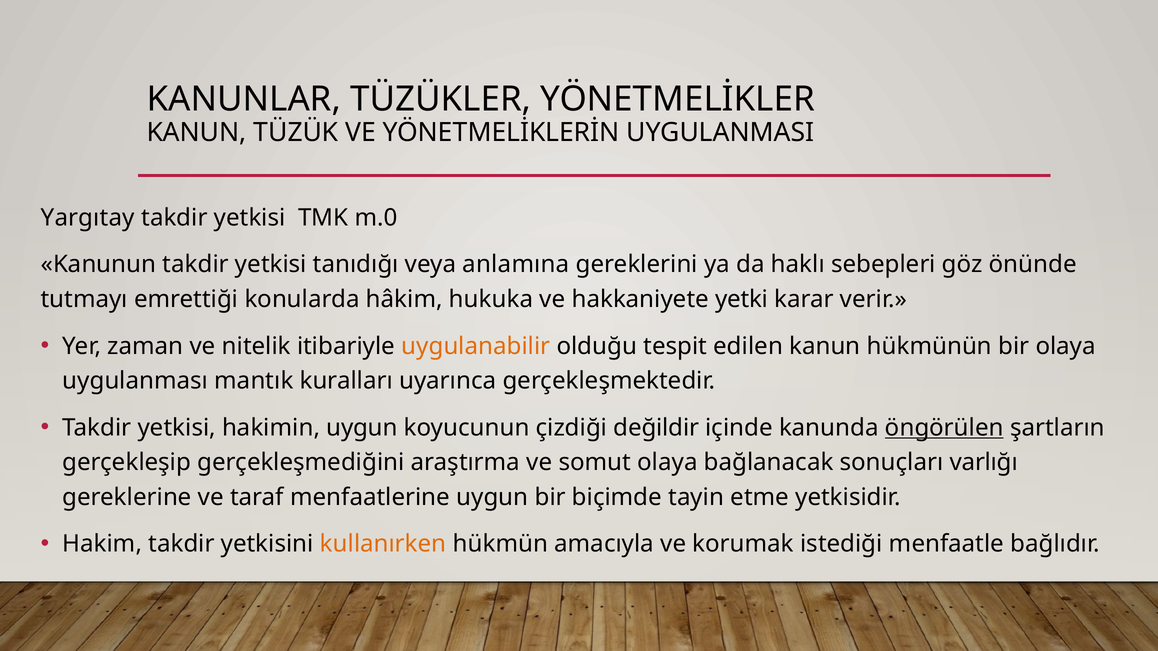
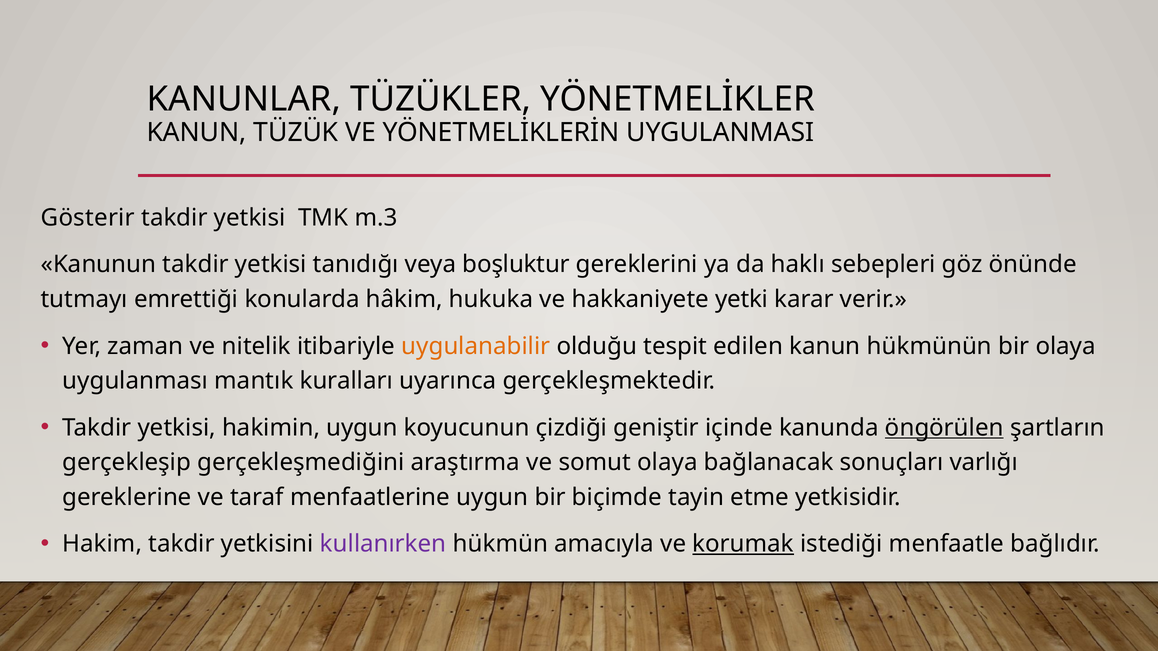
Yargıtay: Yargıtay -> Gösterir (88, 218)
m.0: m.0 -> m.3 (376, 218)
anlamına: anlamına -> boşluktur (516, 265)
değildir: değildir -> geniştir (656, 428)
kullanırken colour: orange -> purple (383, 544)
korumak underline: none -> present (743, 544)
